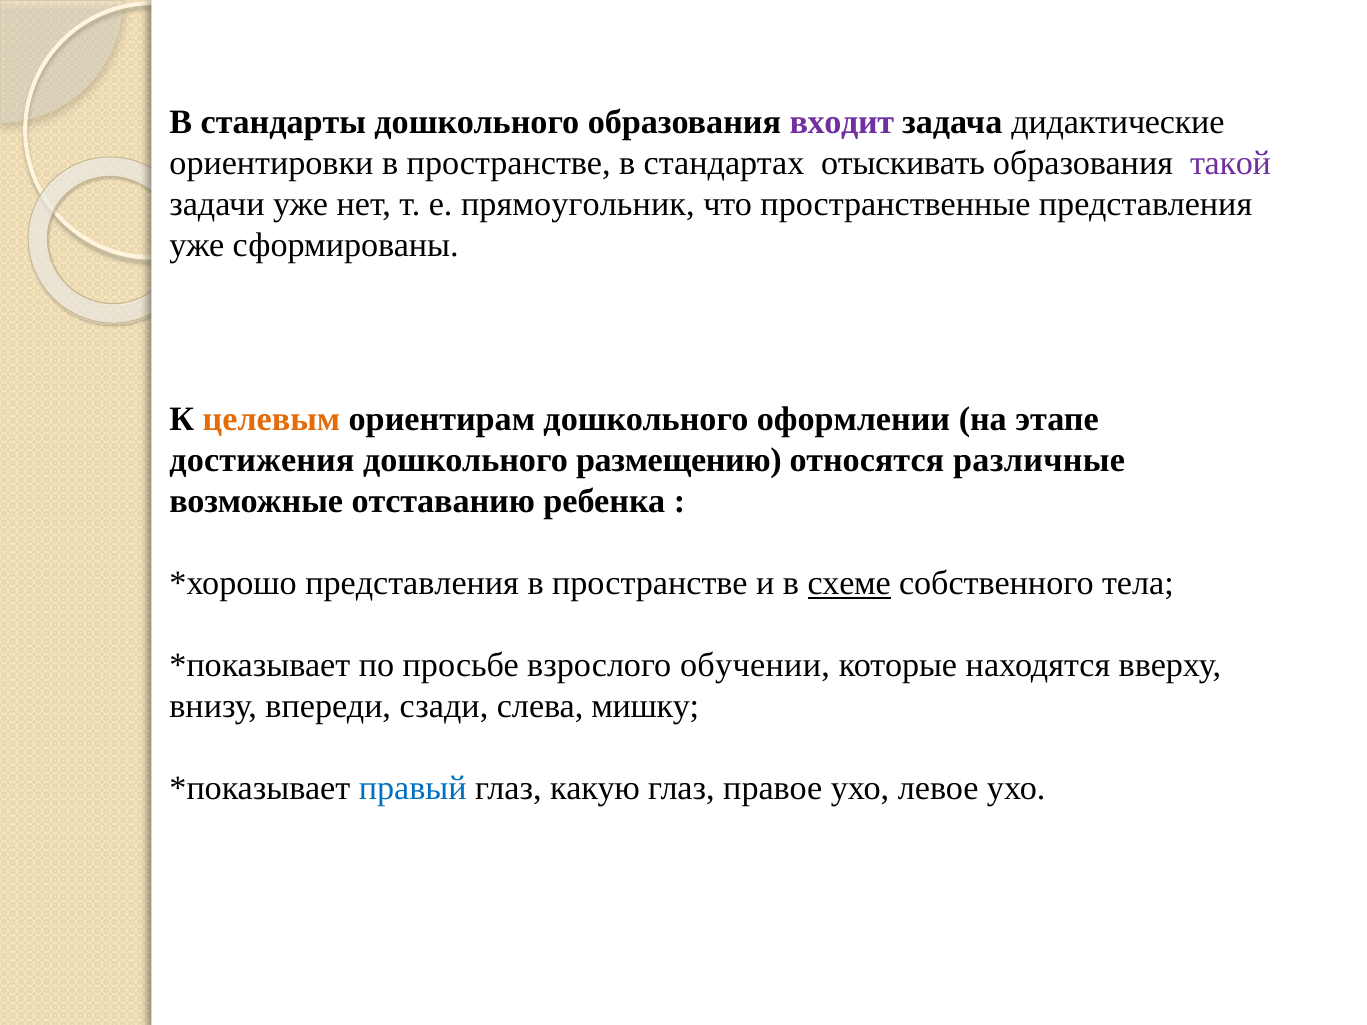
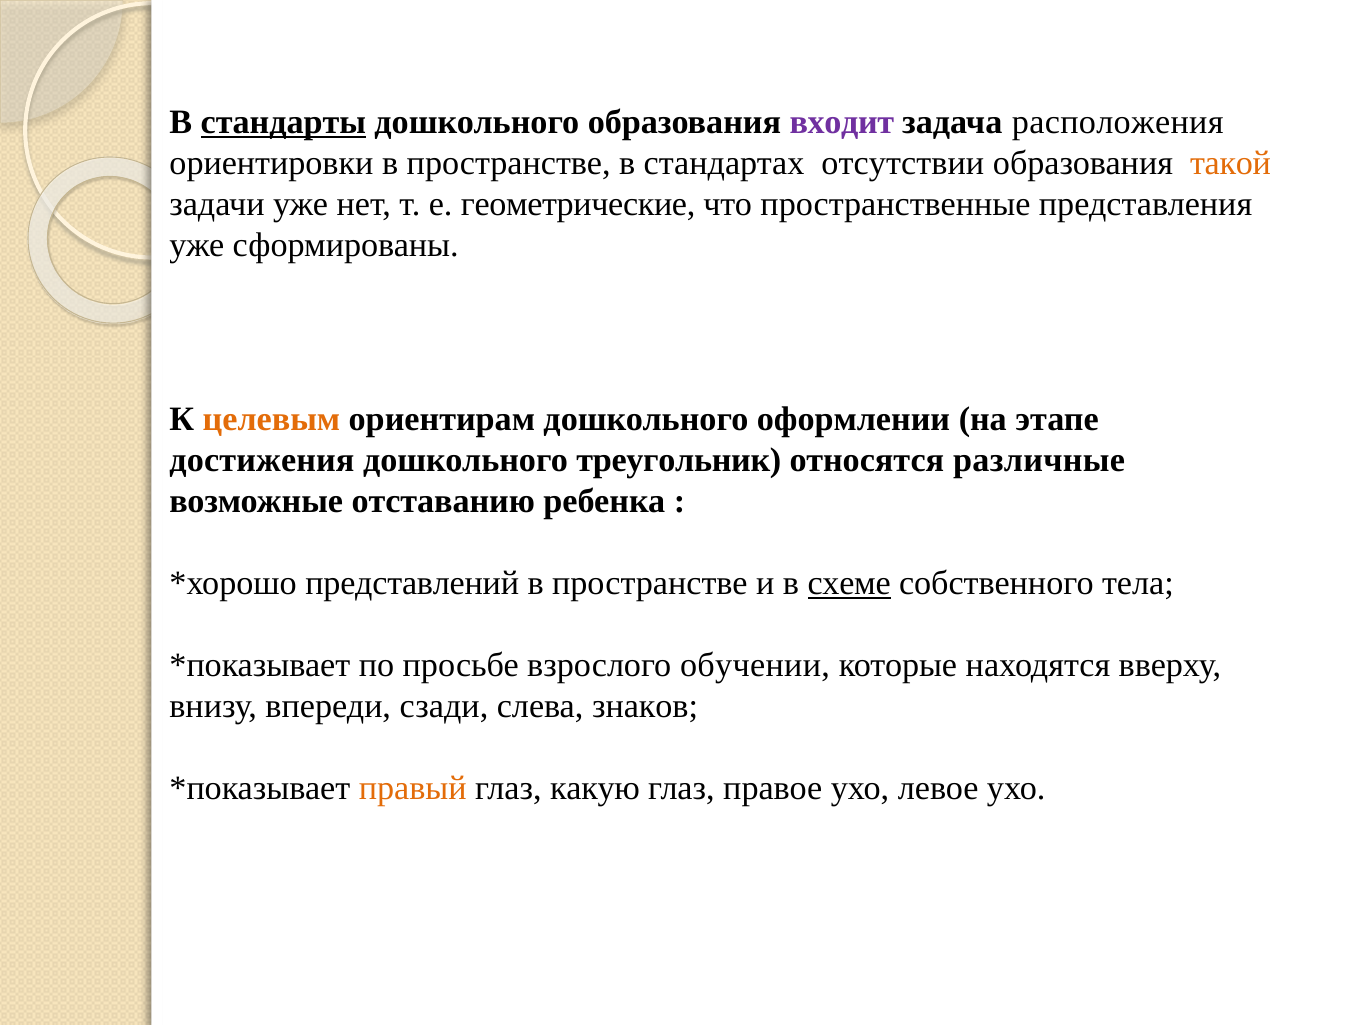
стандарты underline: none -> present (283, 122)
дидактические: дидактические -> расположения (1118, 122)
отыскивать: отыскивать -> отсутствии (903, 163)
такой colour: purple -> orange (1231, 163)
прямоугольник: прямоугольник -> геометрические (578, 204)
размещению: размещению -> треугольник (679, 461)
представления: представления -> представлений (412, 584)
мишку: мишку -> знаков (645, 707)
правый colour: blue -> orange (413, 789)
